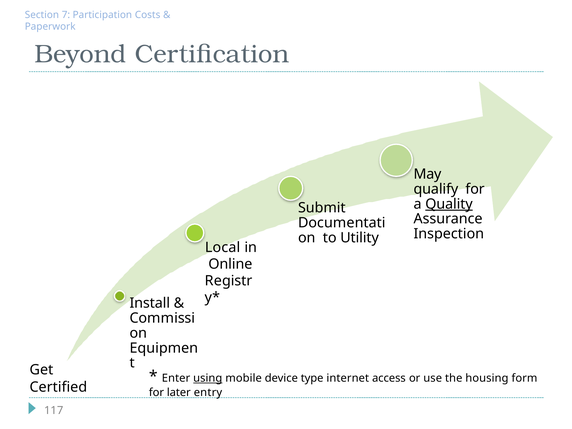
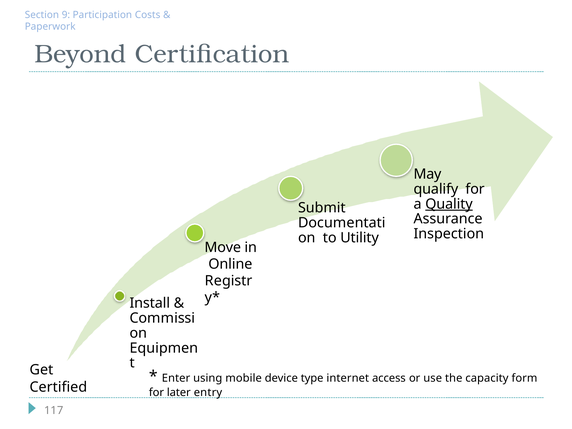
7: 7 -> 9 (66, 15)
Local: Local -> Move (223, 248)
using underline: present -> none (208, 378)
housing: housing -> capacity (487, 378)
